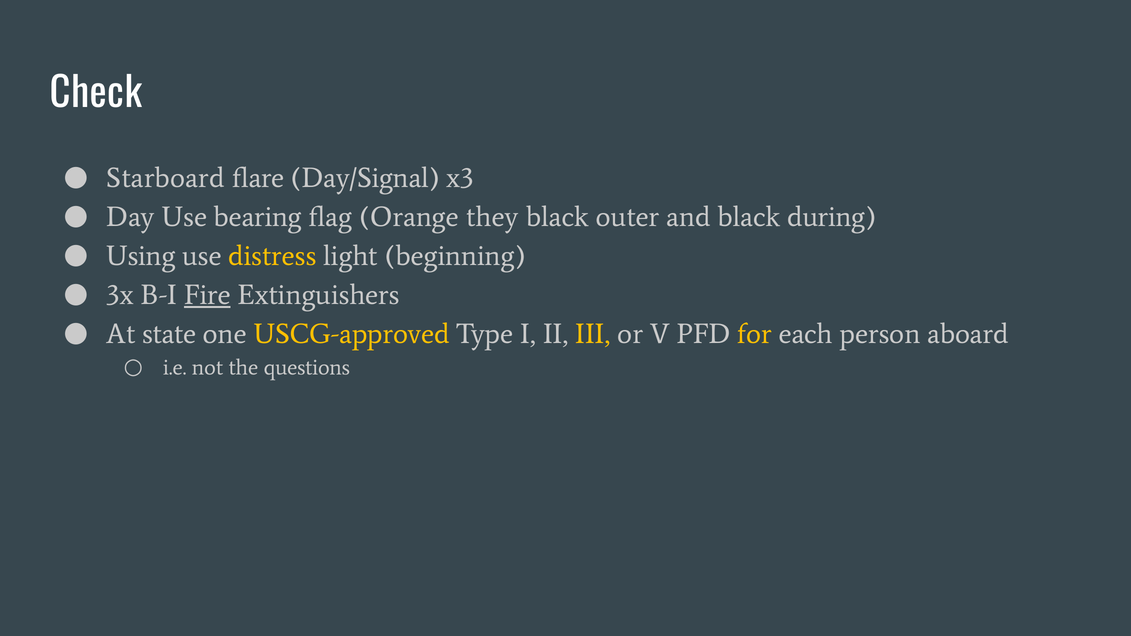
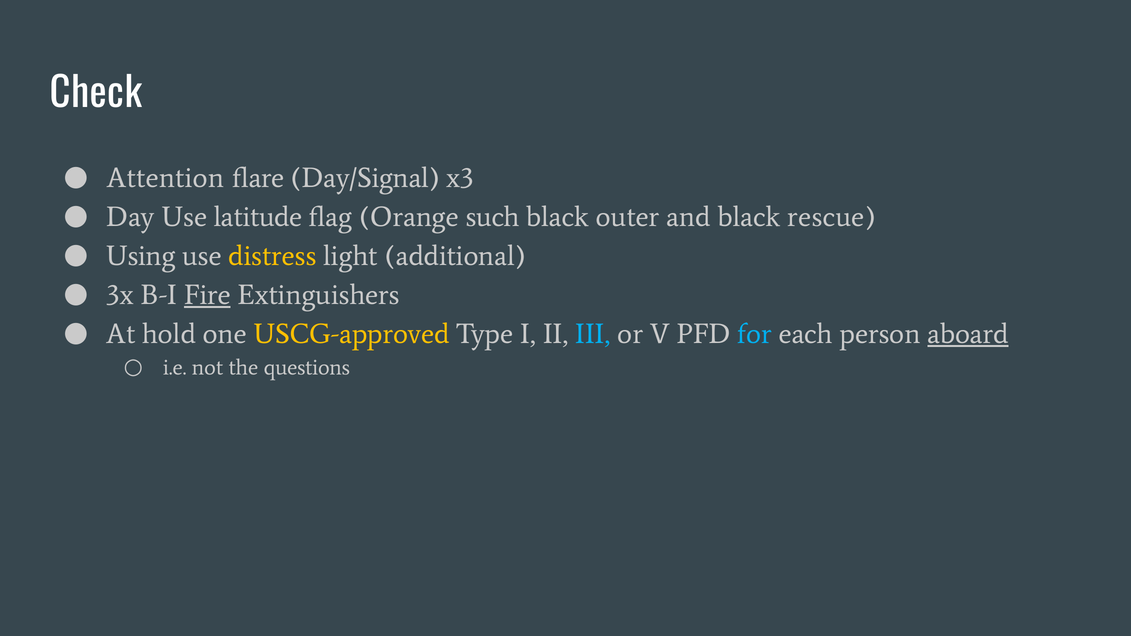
Starboard: Starboard -> Attention (165, 178)
bearing: bearing -> latitude (258, 217)
they: they -> such (493, 217)
during: during -> rescue (832, 217)
beginning: beginning -> additional (455, 256)
state: state -> hold (169, 334)
III colour: yellow -> light blue (593, 334)
for colour: yellow -> light blue (755, 334)
aboard underline: none -> present (968, 334)
